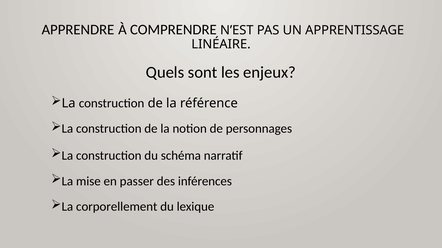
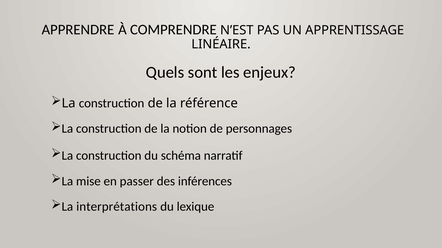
corporellement: corporellement -> interprétations (117, 207)
